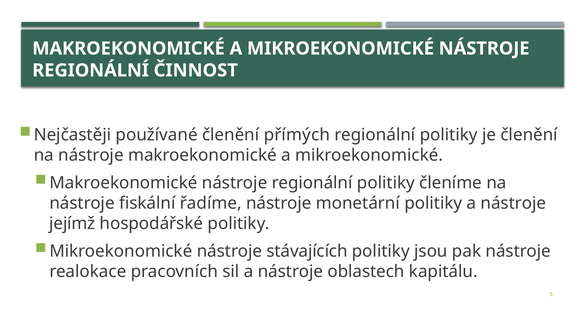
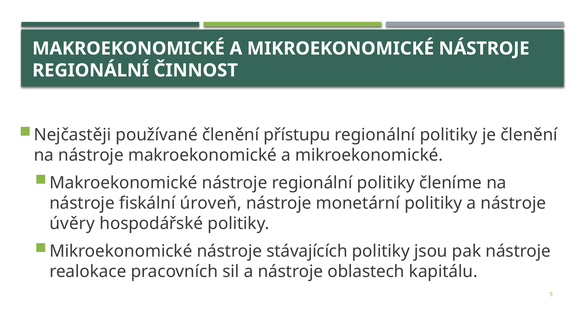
přímých: přímých -> přístupu (297, 135)
řadíme: řadíme -> úroveň (211, 203)
jejímž: jejímž -> úvěry (72, 224)
